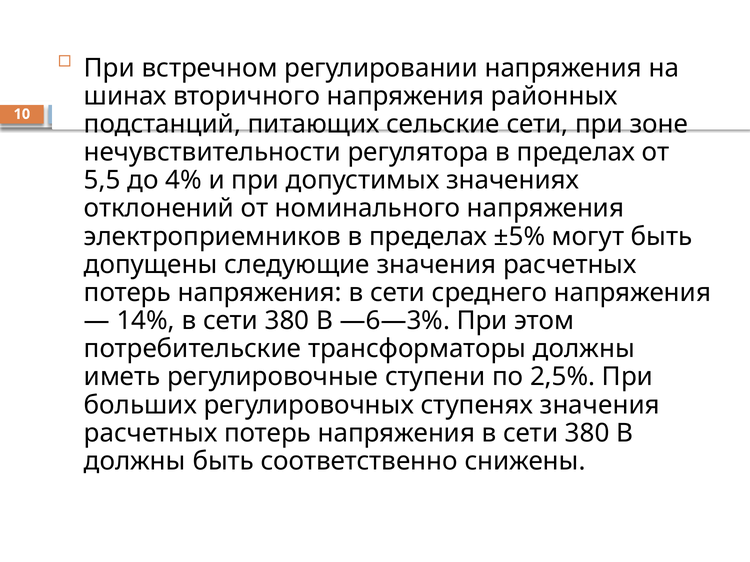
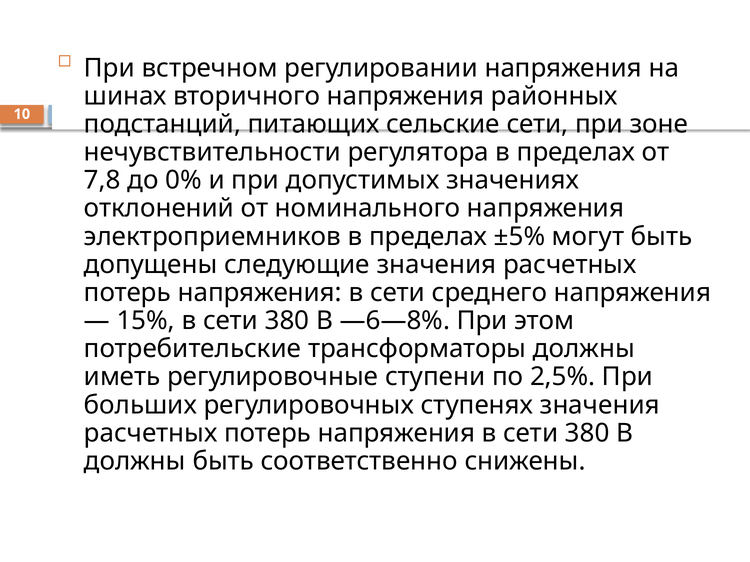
5,5: 5,5 -> 7,8 (102, 180)
4%: 4% -> 0% (184, 180)
14%: 14% -> 15% (146, 321)
—6—3%: —6—3% -> —6—8% (395, 321)
